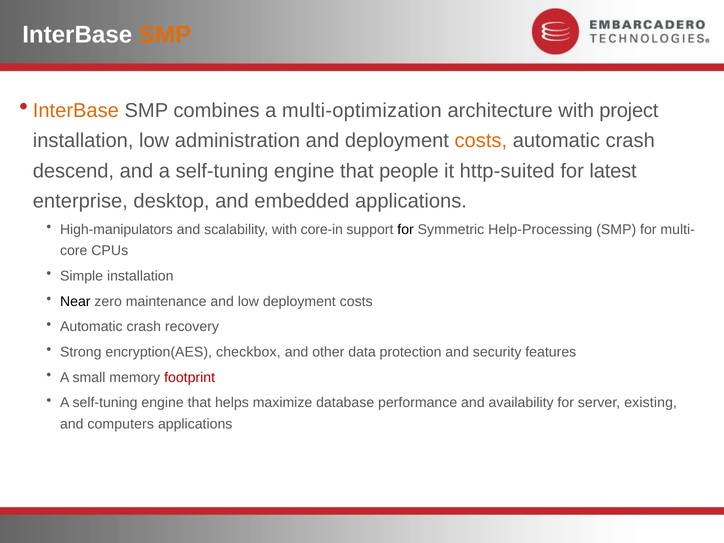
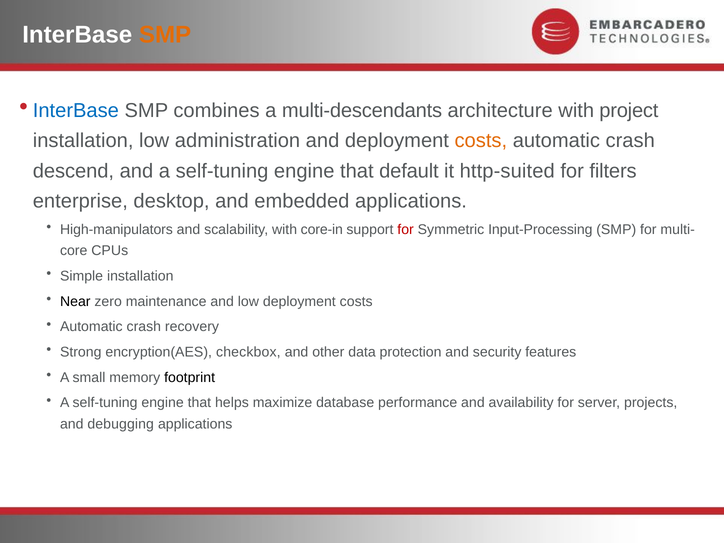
InterBase colour: orange -> blue (76, 111)
multi-optimization: multi-optimization -> multi-descendants (362, 111)
people: people -> default (409, 171)
latest: latest -> filters (613, 171)
for colour: black -> red (406, 230)
Help-Processing: Help-Processing -> Input-Processing (540, 230)
footprint colour: red -> black (190, 377)
existing: existing -> projects (651, 403)
computers: computers -> debugging (121, 424)
